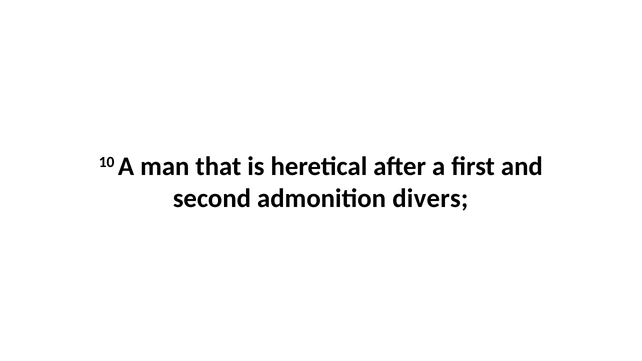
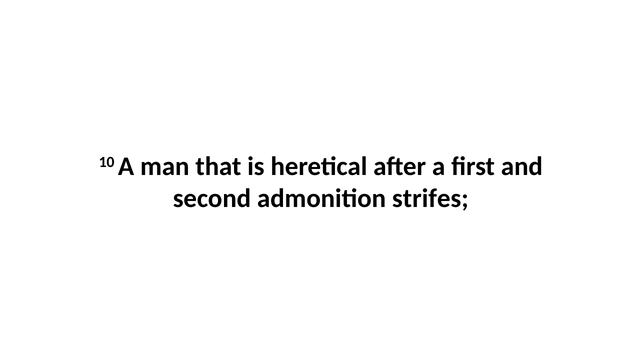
divers: divers -> strifes (430, 198)
